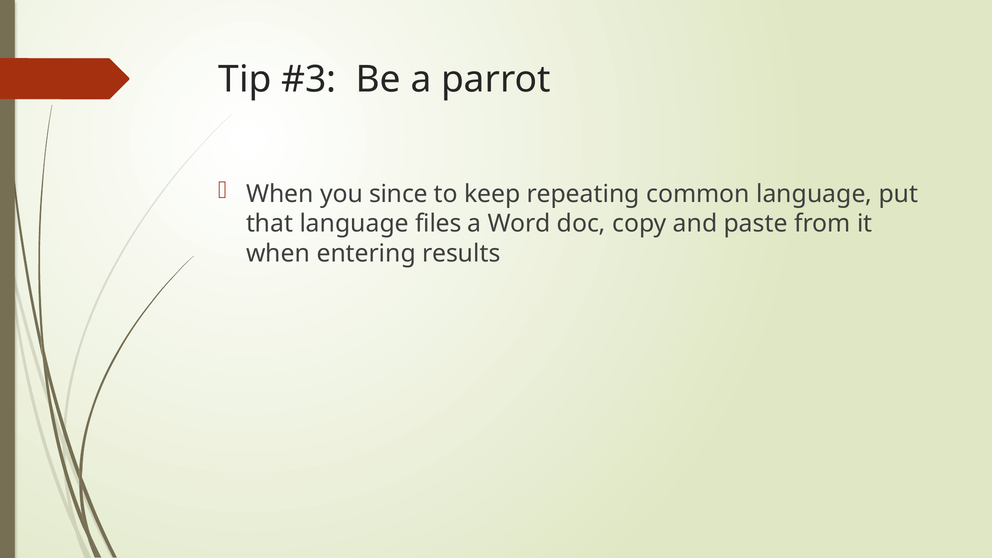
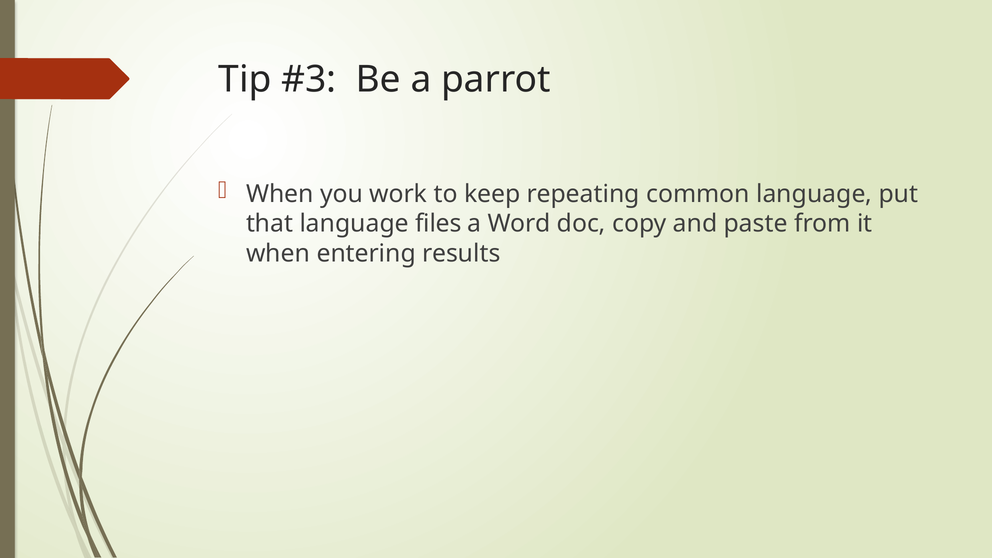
since: since -> work (398, 194)
